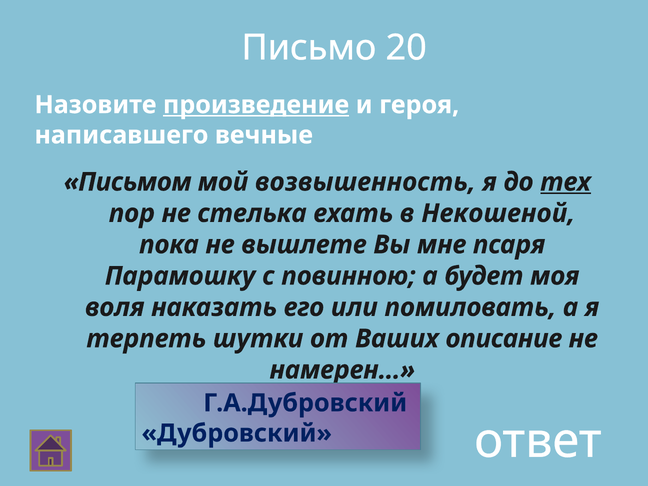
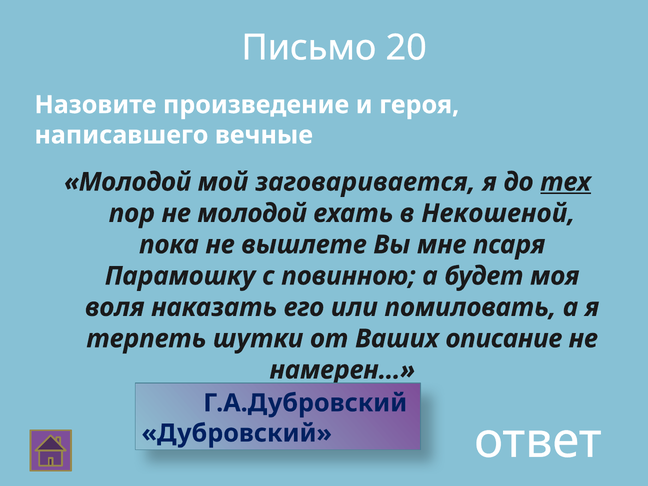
произведение underline: present -> none (256, 105)
Письмом: Письмом -> Молодой (128, 182)
возвышенность: возвышенность -> заговаривается (365, 182)
не стелька: стелька -> молодой (252, 213)
